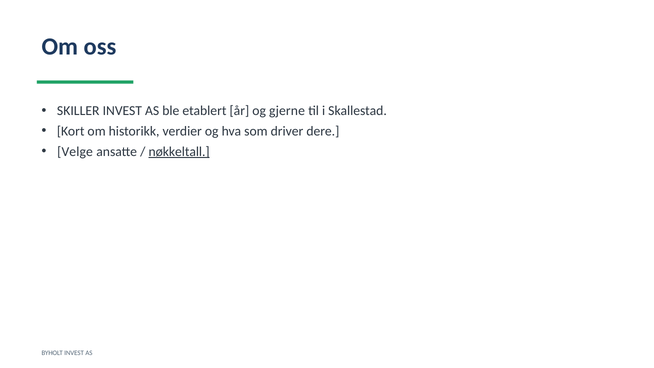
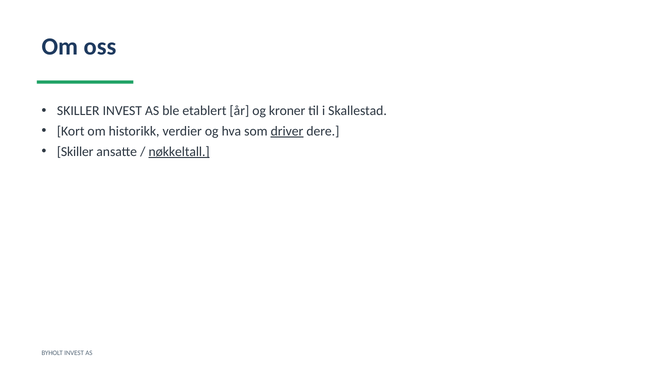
gjerne: gjerne -> kroner (287, 111)
driver underline: none -> present (287, 131)
Velge: Velge -> Skiller (75, 152)
